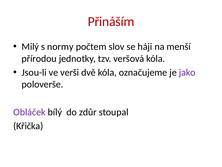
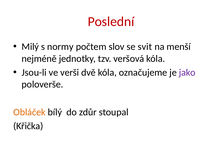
Přináším: Přináším -> Poslední (111, 21)
háji: háji -> svit (145, 47)
přírodou: přírodou -> nejméně (39, 58)
Obláček colour: purple -> orange (29, 112)
